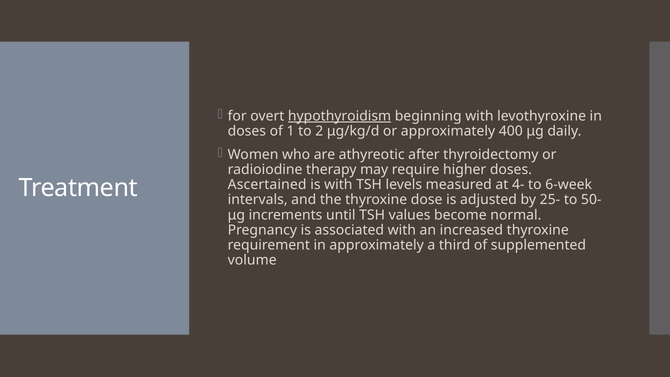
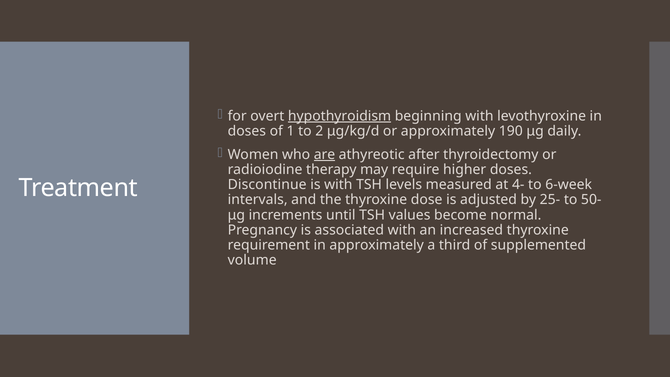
400: 400 -> 190 (511, 131)
are underline: none -> present (324, 155)
Ascertained: Ascertained -> Discontinue (267, 185)
